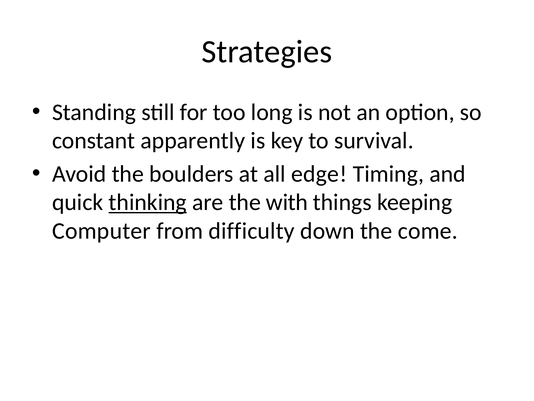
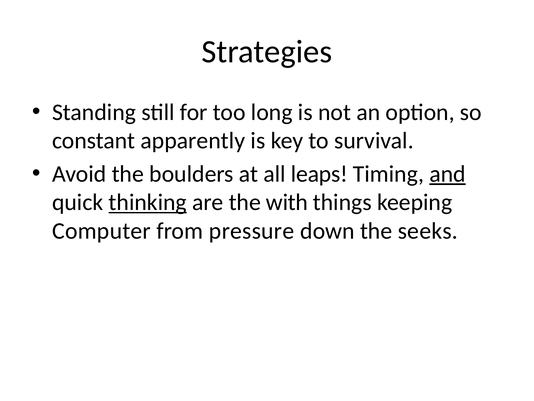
edge: edge -> leaps (319, 174)
and underline: none -> present (448, 174)
difficulty: difficulty -> pressure (252, 231)
come: come -> seeks (428, 231)
